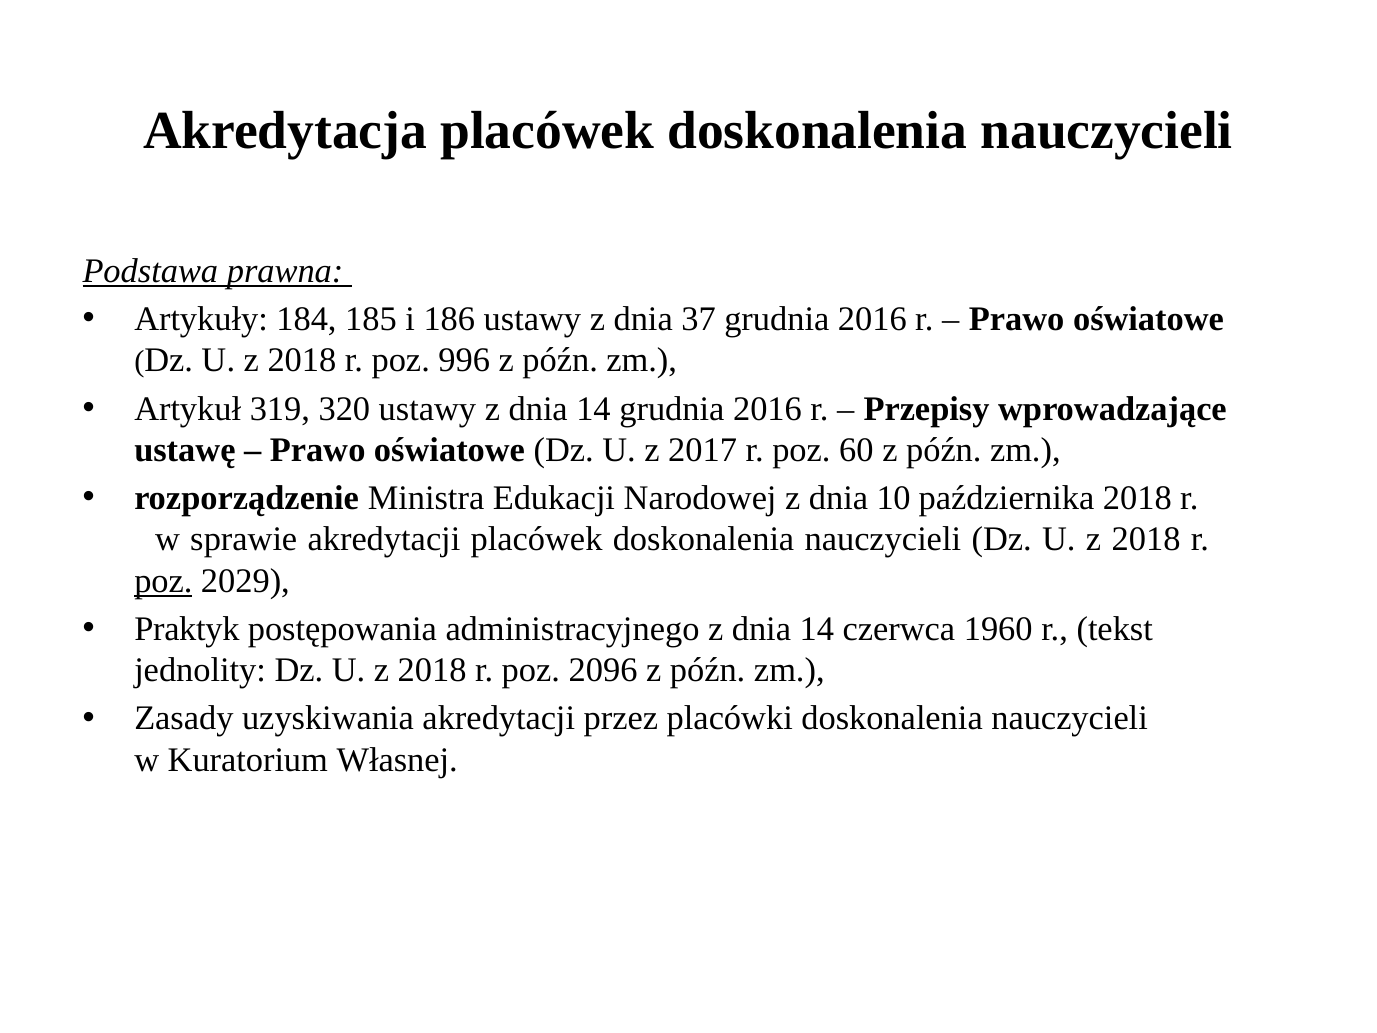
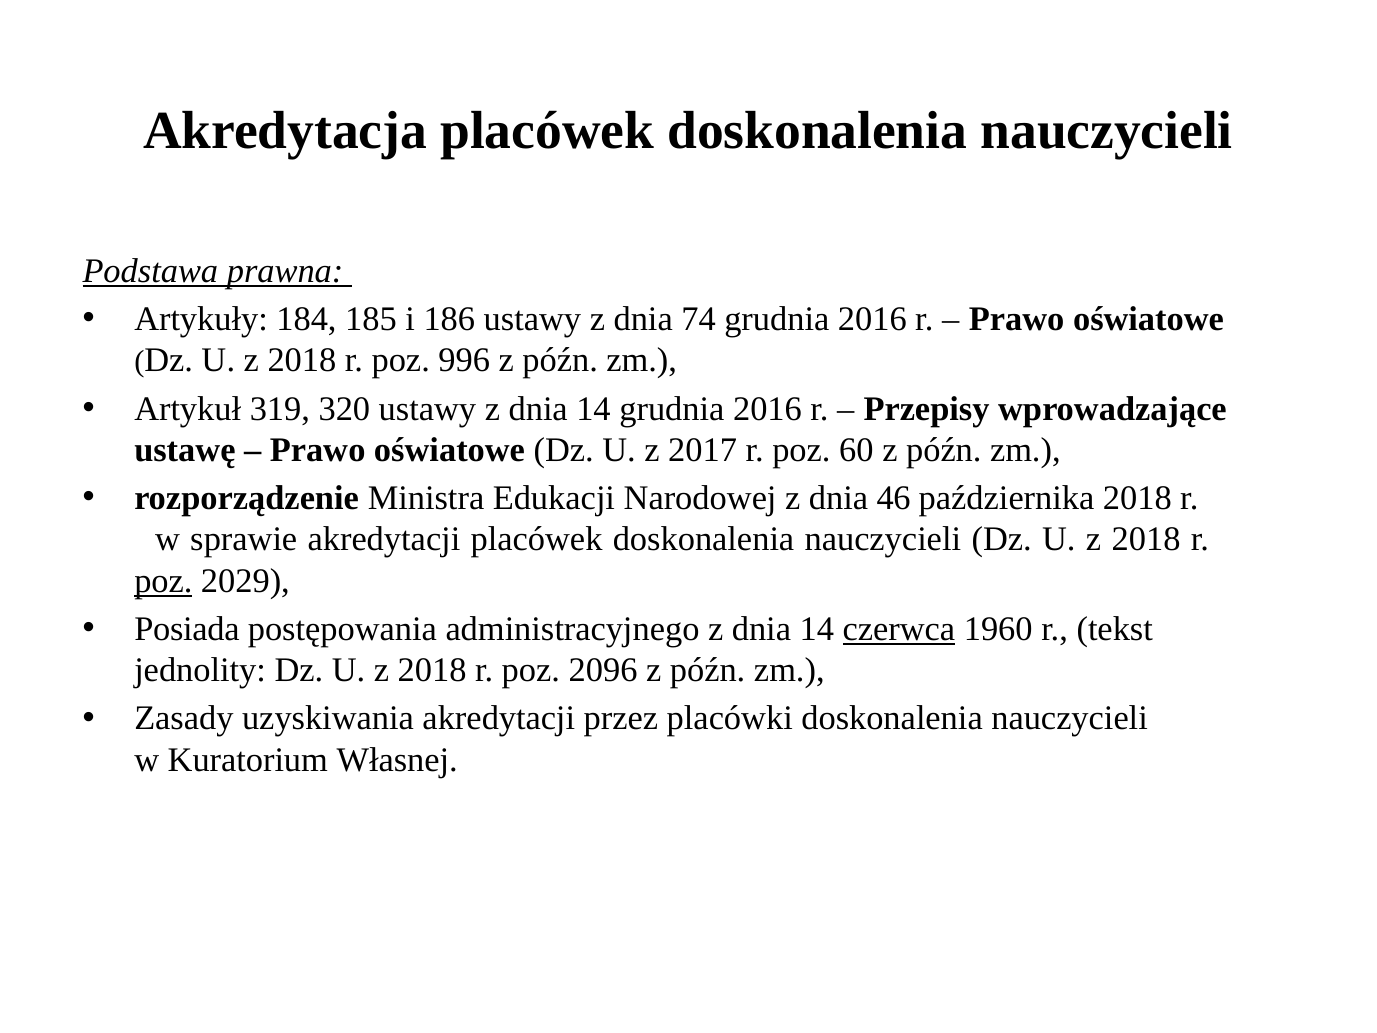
37: 37 -> 74 (699, 319)
10: 10 -> 46 (894, 498)
Praktyk: Praktyk -> Posiada (187, 629)
czerwca underline: none -> present (899, 629)
